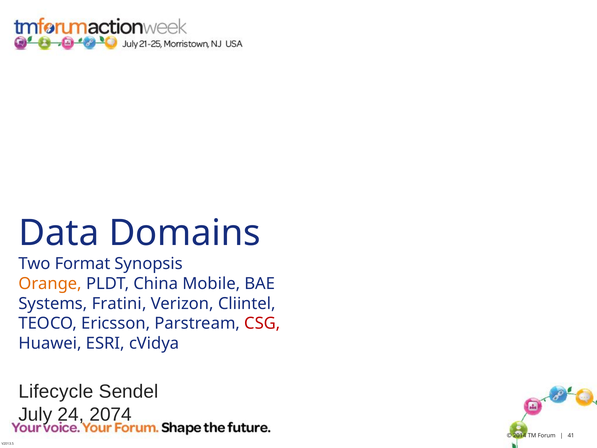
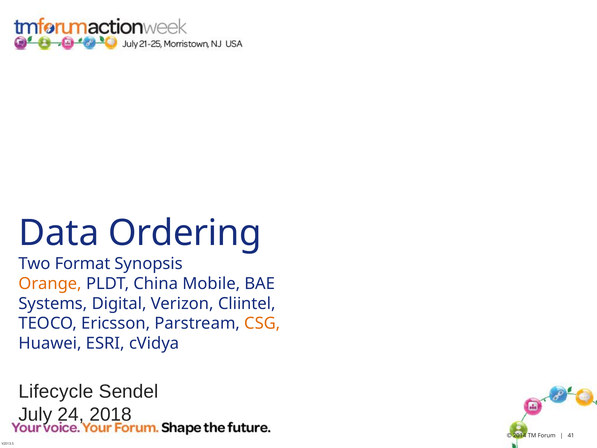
Domains: Domains -> Ordering (185, 233)
Fratini: Fratini -> Digital (119, 303)
CSG colour: red -> orange (262, 323)
2074: 2074 -> 2018 (111, 414)
